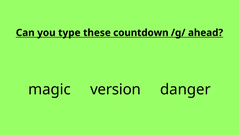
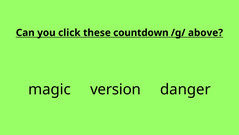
type: type -> click (69, 33)
ahead: ahead -> above (205, 33)
